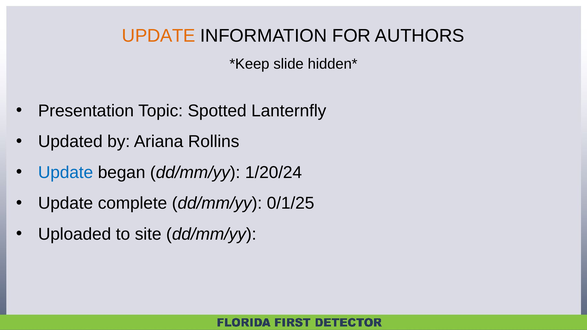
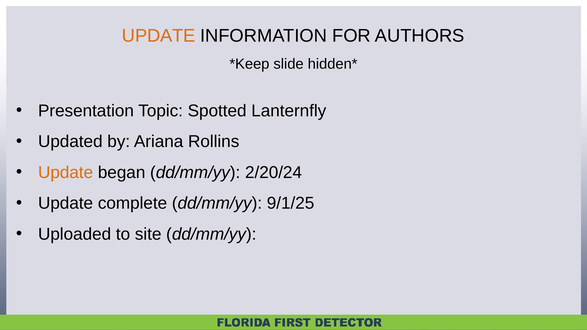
Update colour: blue -> orange (66, 173)
1/20/24: 1/20/24 -> 2/20/24 (274, 173)
0/1/25: 0/1/25 -> 9/1/25 (291, 203)
